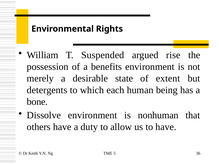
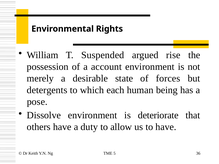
benefits: benefits -> account (106, 67)
extent: extent -> forces (168, 78)
bone: bone -> pose (37, 102)
nonhuman: nonhuman -> deteriorate (158, 115)
